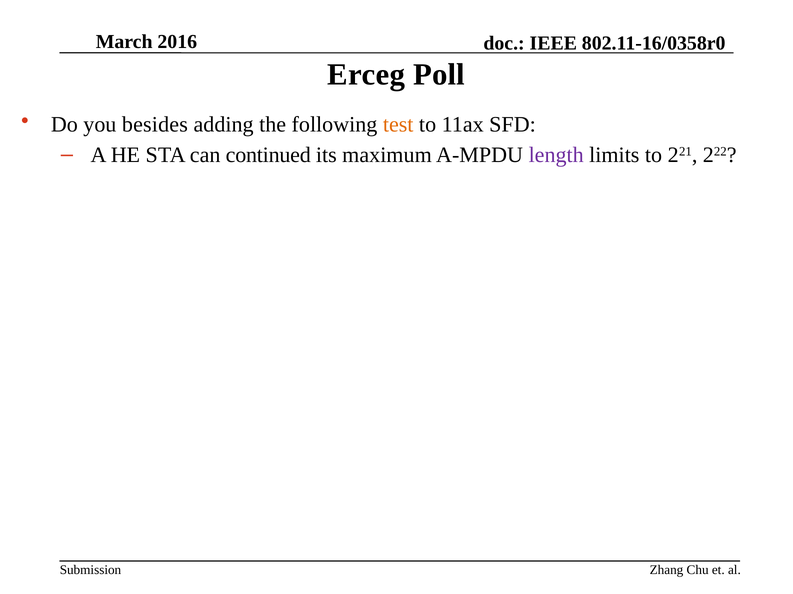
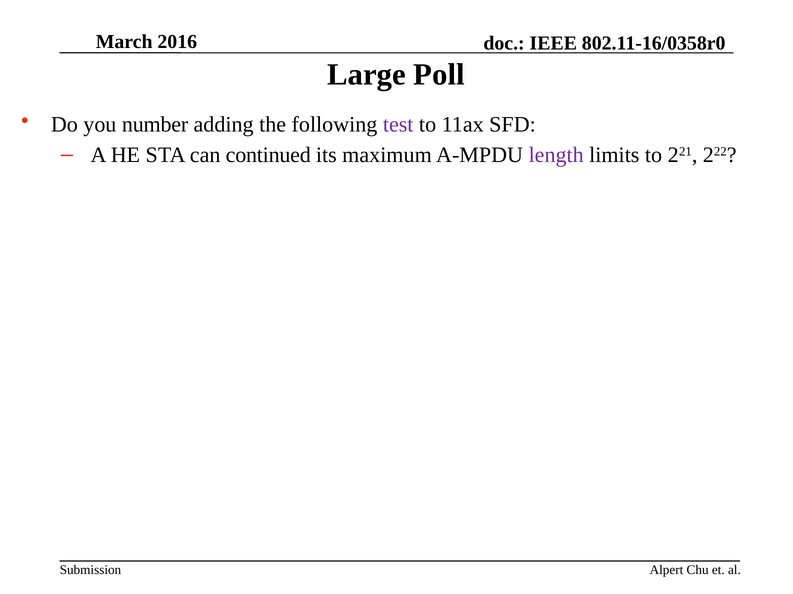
Erceg: Erceg -> Large (366, 75)
besides: besides -> number (155, 124)
test colour: orange -> purple (398, 124)
Zhang: Zhang -> Alpert (667, 570)
